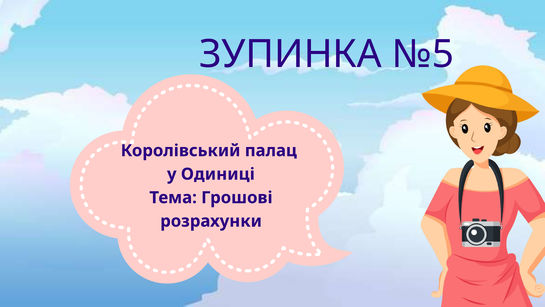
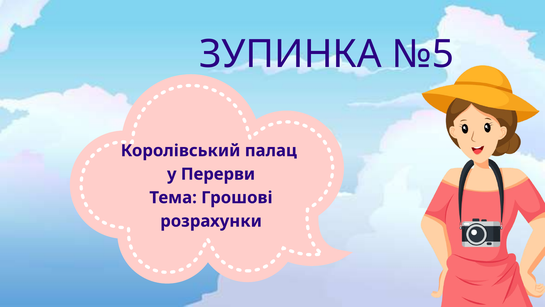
Одиниці: Одиниці -> Перерви (218, 174)
